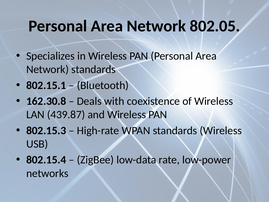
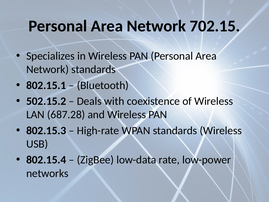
802.05: 802.05 -> 702.15 (215, 26)
162.30.8: 162.30.8 -> 502.15.2 (46, 101)
439.87: 439.87 -> 687.28 (66, 115)
